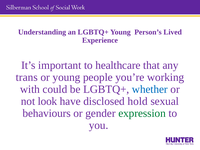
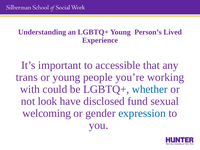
healthcare: healthcare -> accessible (118, 65)
hold: hold -> fund (138, 101)
behaviours: behaviours -> welcoming (47, 113)
expression colour: green -> blue (142, 113)
